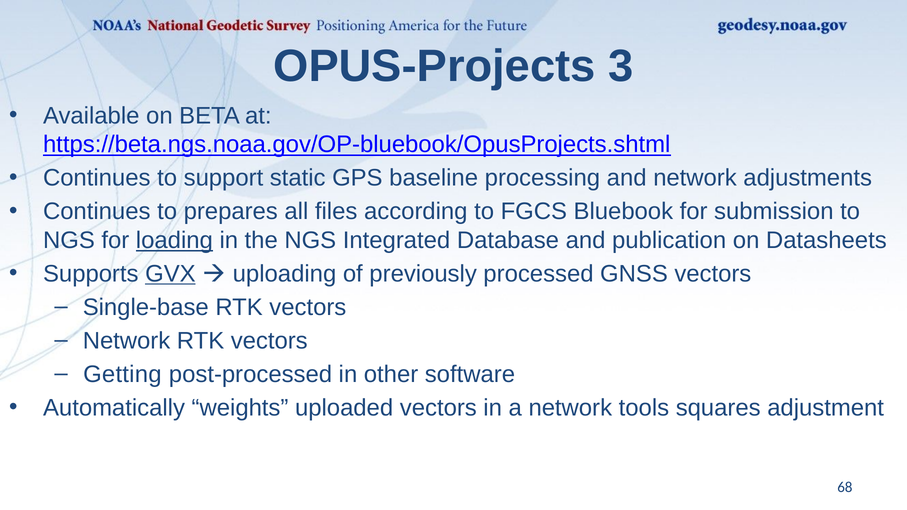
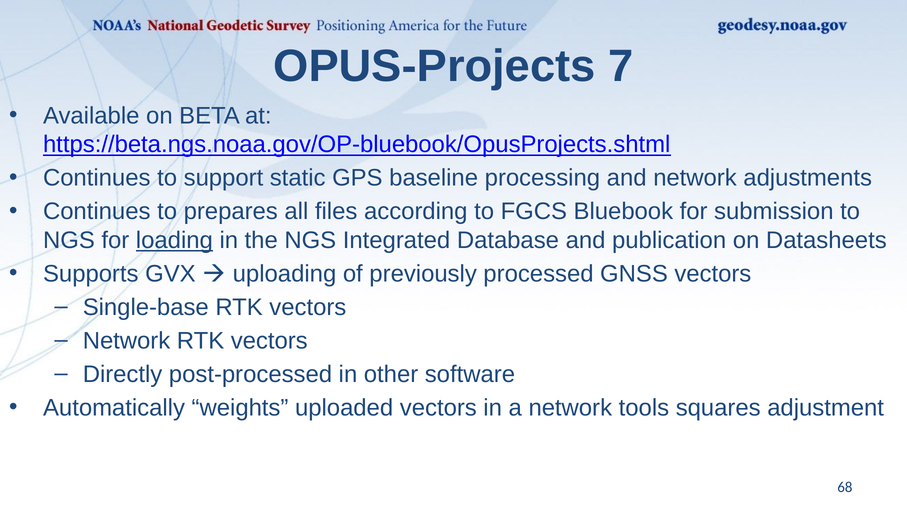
3: 3 -> 7 (621, 66)
GVX underline: present -> none (170, 274)
Getting: Getting -> Directly (123, 374)
